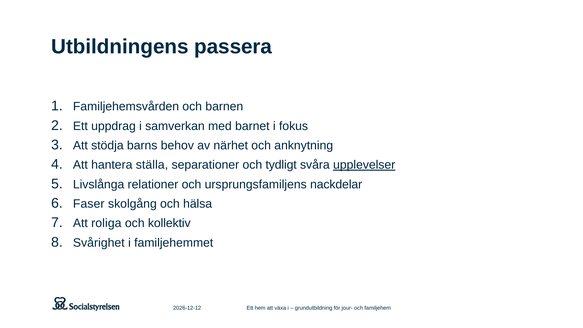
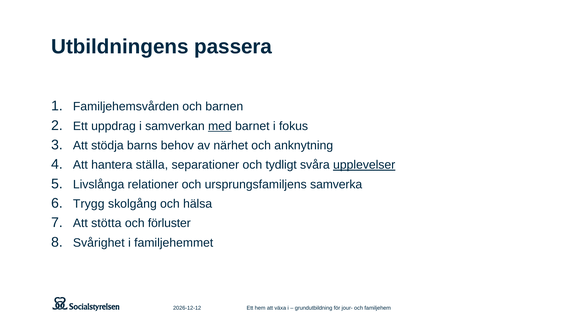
med underline: none -> present (220, 126)
nackdelar: nackdelar -> samverka (336, 184)
Faser: Faser -> Trygg (89, 204)
roliga: roliga -> stötta (106, 223)
kollektiv: kollektiv -> förluster (169, 223)
